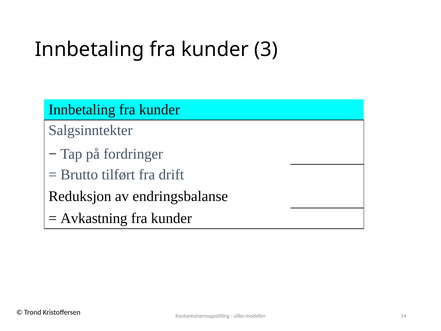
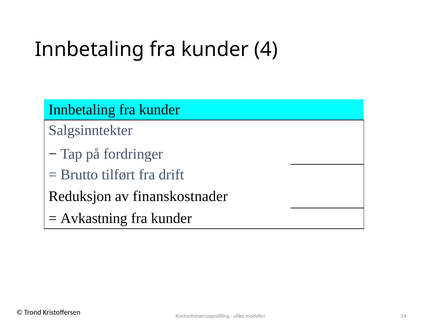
3: 3 -> 4 (266, 49)
endringsbalanse: endringsbalanse -> finanskostnader (180, 196)
